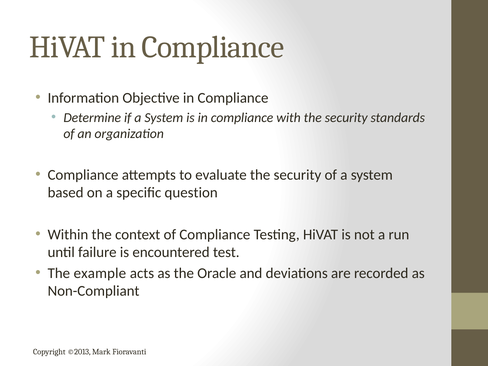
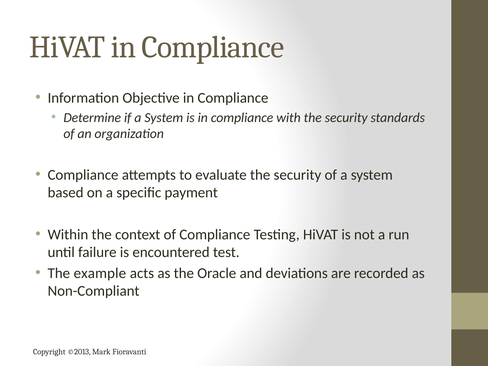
question: question -> payment (191, 193)
